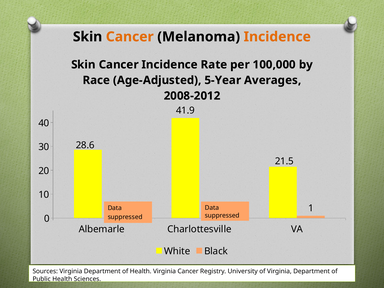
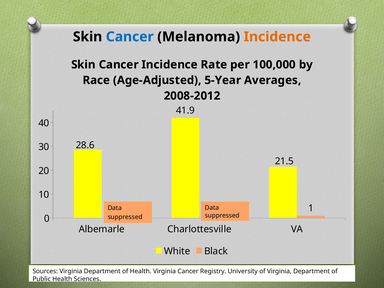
Cancer colour: orange -> blue (130, 37)
